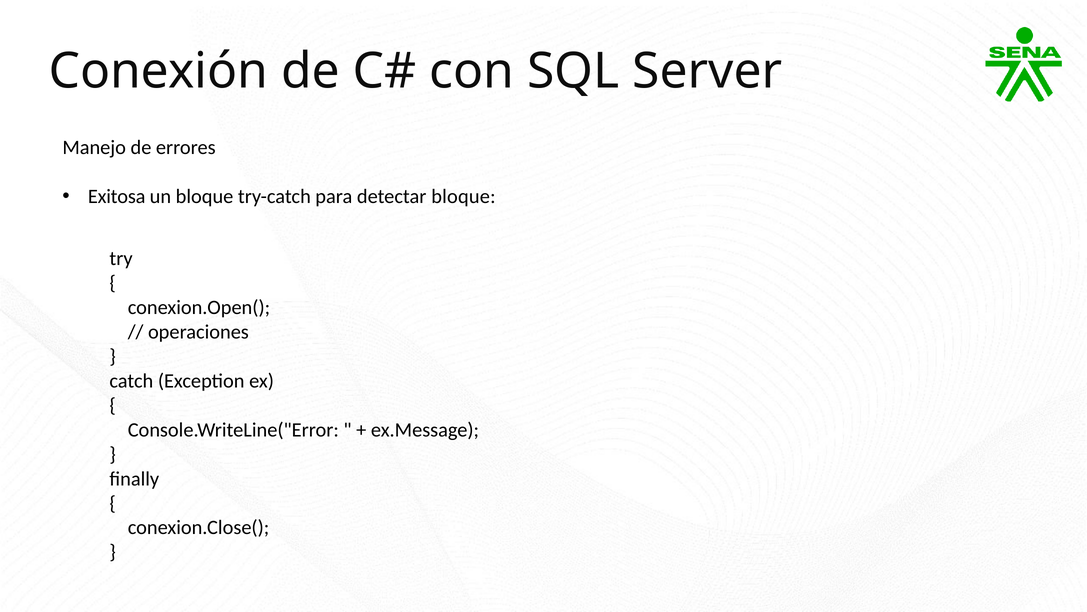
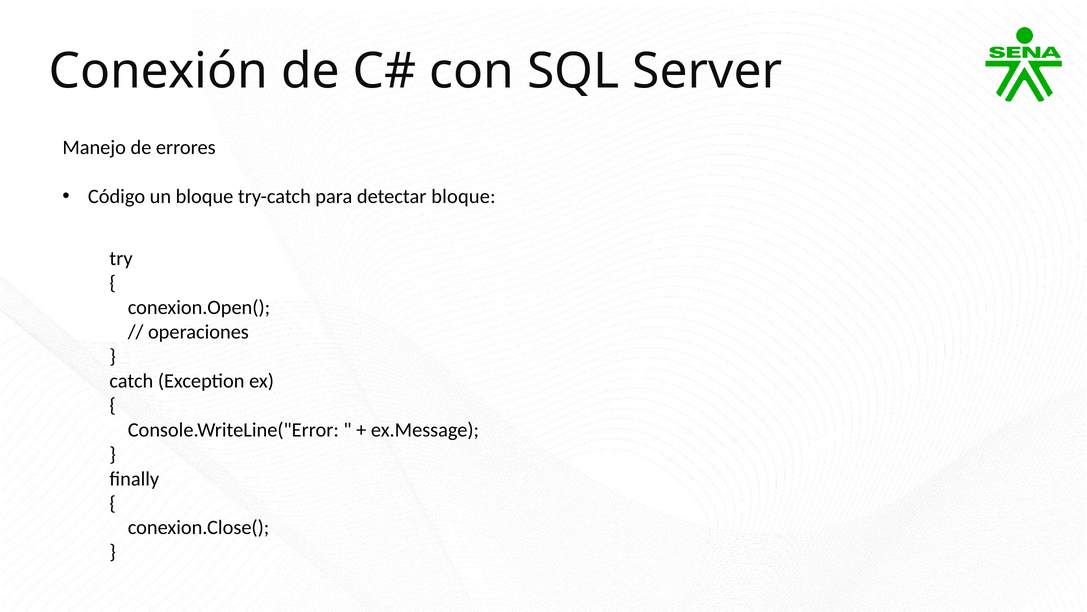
Exitosa: Exitosa -> Código (117, 196)
